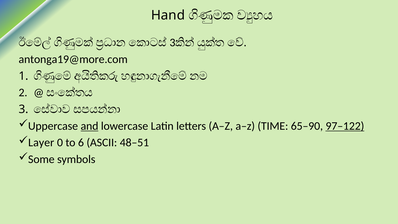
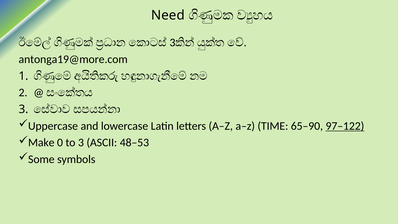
Hand: Hand -> Need (168, 15)
and underline: present -> none (89, 126)
Layer: Layer -> Make (41, 143)
to 6: 6 -> 3 (81, 143)
48–51: 48–51 -> 48–53 (134, 143)
